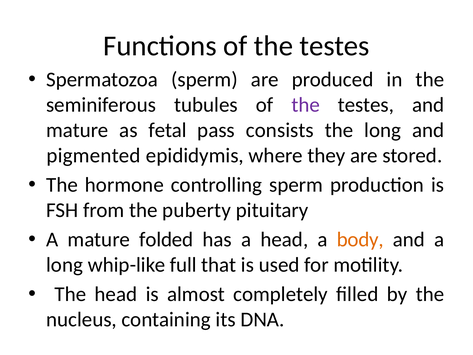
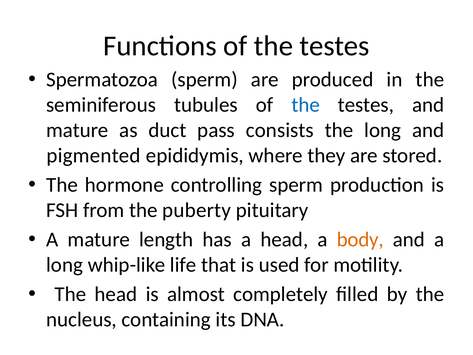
the colour: purple -> blue (306, 105)
fetal: fetal -> duct (167, 130)
folded: folded -> length (166, 239)
full: full -> life (183, 265)
